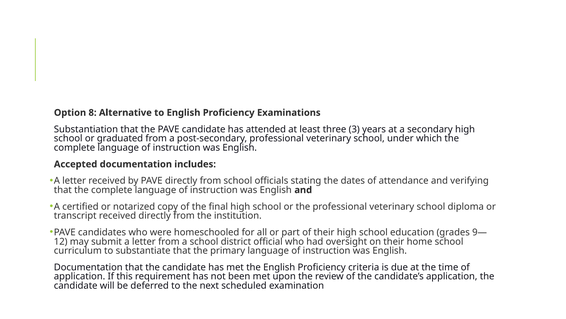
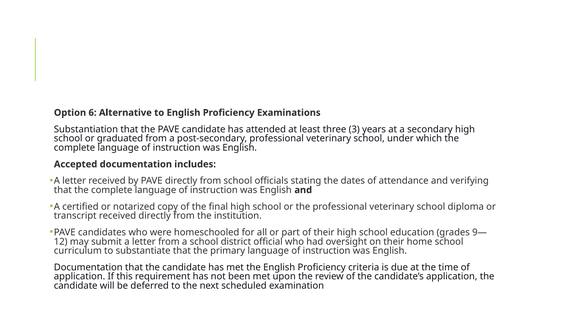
8: 8 -> 6 (93, 112)
